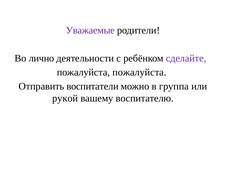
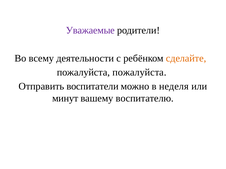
лично: лично -> всему (41, 58)
сделайте colour: purple -> orange (186, 58)
группа: группа -> неделя (174, 87)
рукой: рукой -> минут (65, 99)
